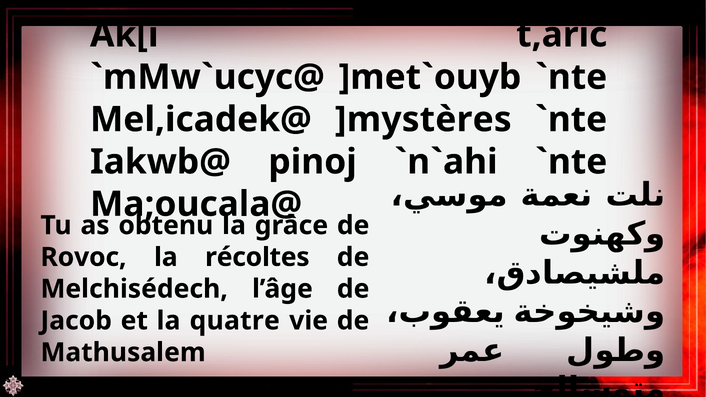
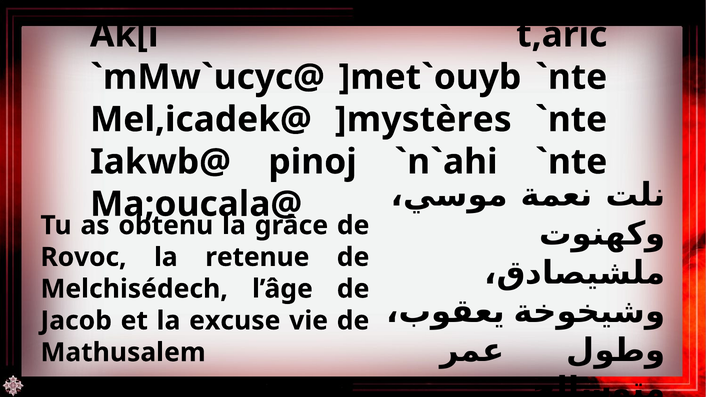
récoltes: récoltes -> retenue (257, 257)
quatre: quatre -> excuse (235, 321)
